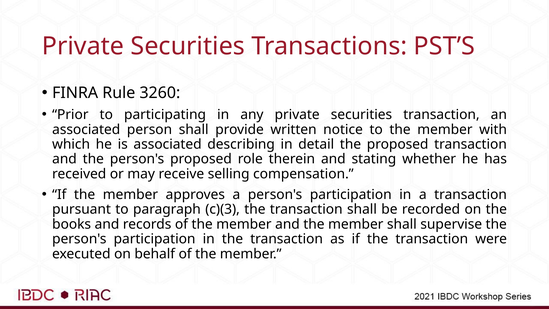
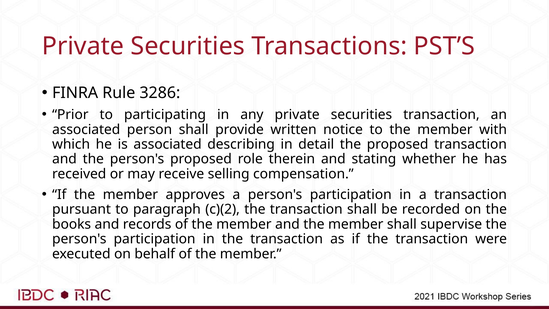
3260: 3260 -> 3286 (160, 93)
c)(3: c)(3 -> c)(2 (223, 209)
